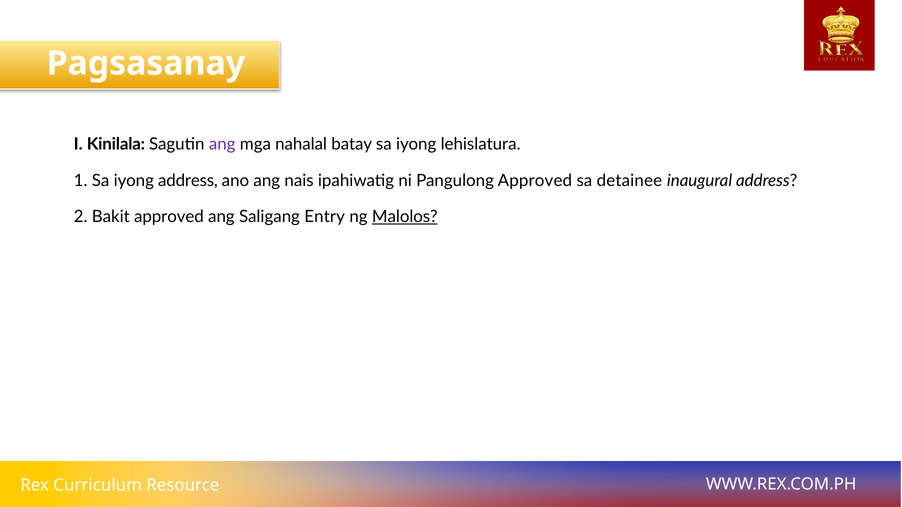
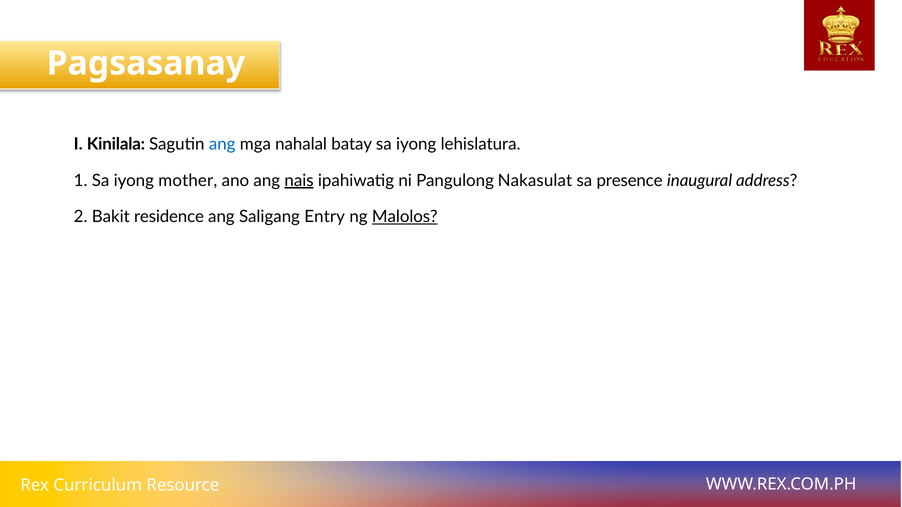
ang colour: purple -> blue (222, 144)
iyong address: address -> mother (188, 181)
nais underline: none -> present (299, 181)
Pangulong Approved: Approved -> Nakasulat (535, 181)
detainee: detainee -> presence (630, 181)
Bakit approved: approved -> residence (169, 217)
